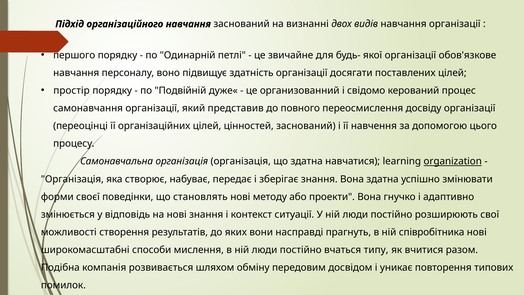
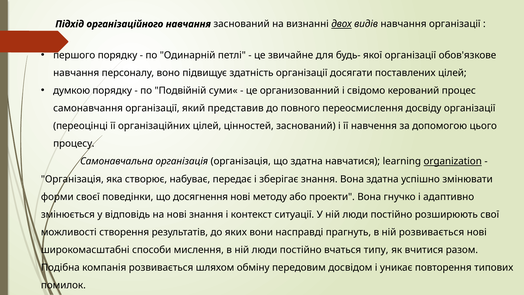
двох underline: none -> present (342, 24)
простір: простір -> думкою (72, 91)
дуже«: дуже« -> суми« (223, 91)
становлять: становлять -> досягнення (201, 197)
ній співробітника: співробітника -> розвивається (432, 232)
